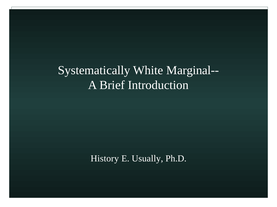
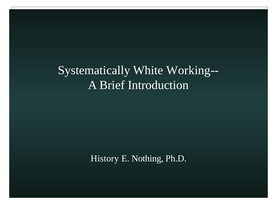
Marginal--: Marginal-- -> Working-- (193, 71)
Usually: Usually -> Nothing (147, 159)
